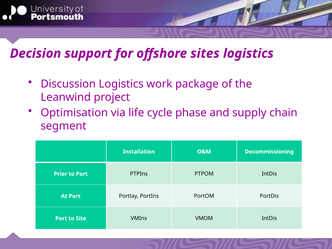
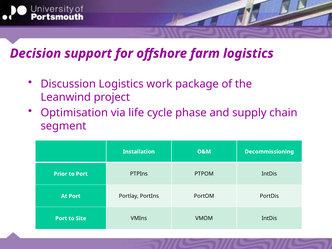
sites: sites -> farm (205, 53)
